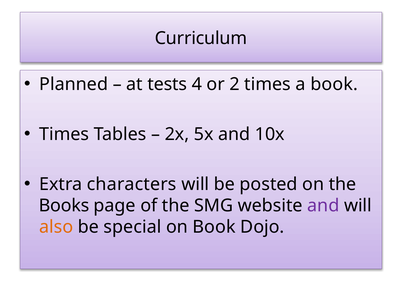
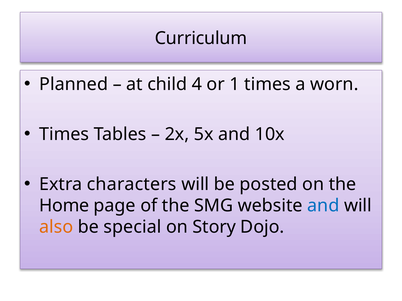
tests: tests -> child (167, 84)
2: 2 -> 1 (235, 84)
a book: book -> worn (334, 84)
Books: Books -> Home (64, 206)
and colour: purple -> blue (323, 206)
on Book: Book -> Story (214, 227)
